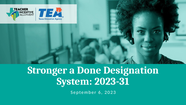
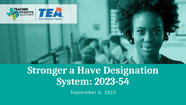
Done: Done -> Have (89, 70)
2023-31: 2023-31 -> 2023-54 (112, 81)
